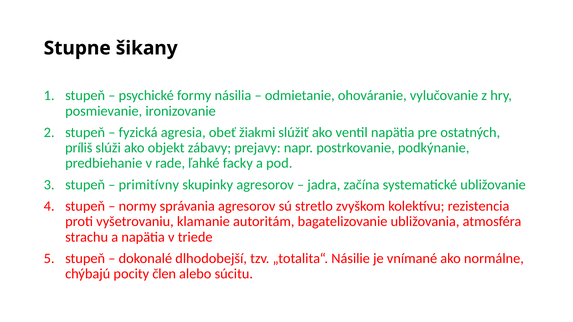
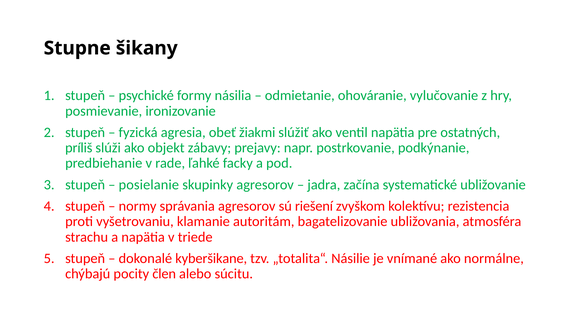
primitívny: primitívny -> posielanie (149, 185)
stretlo: stretlo -> riešení (314, 206)
dlhodobejší: dlhodobejší -> kyberšikane (211, 259)
